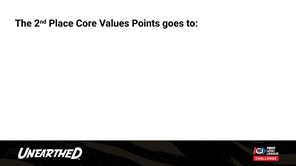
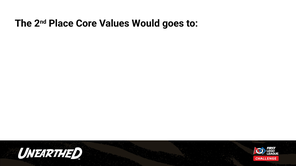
Points: Points -> Would (146, 23)
